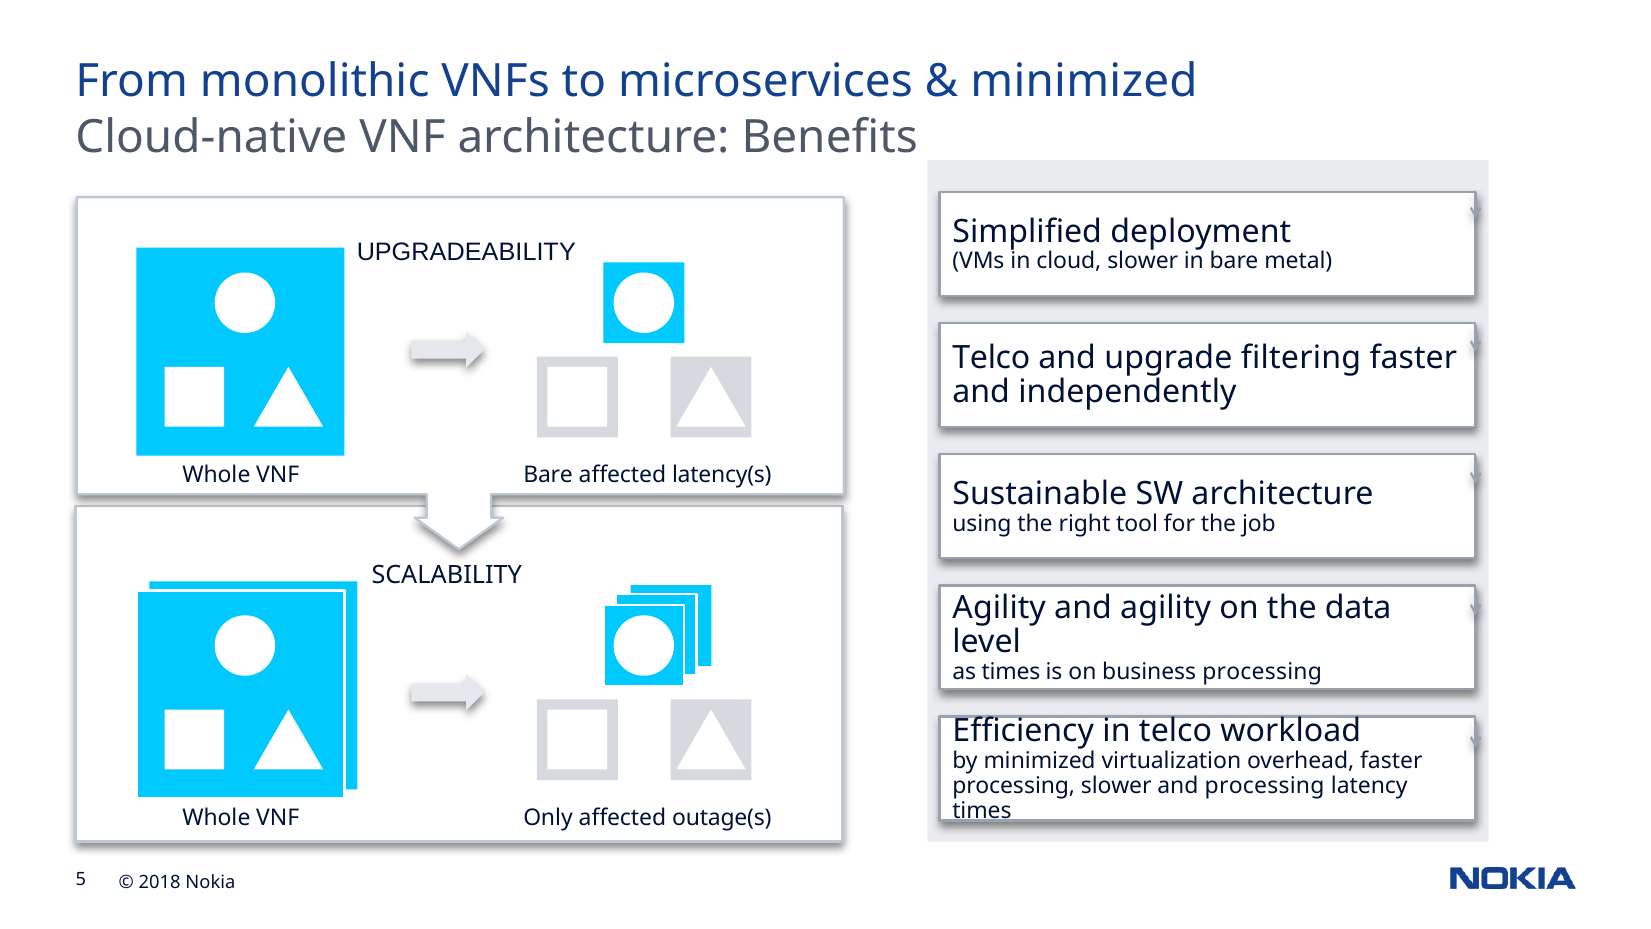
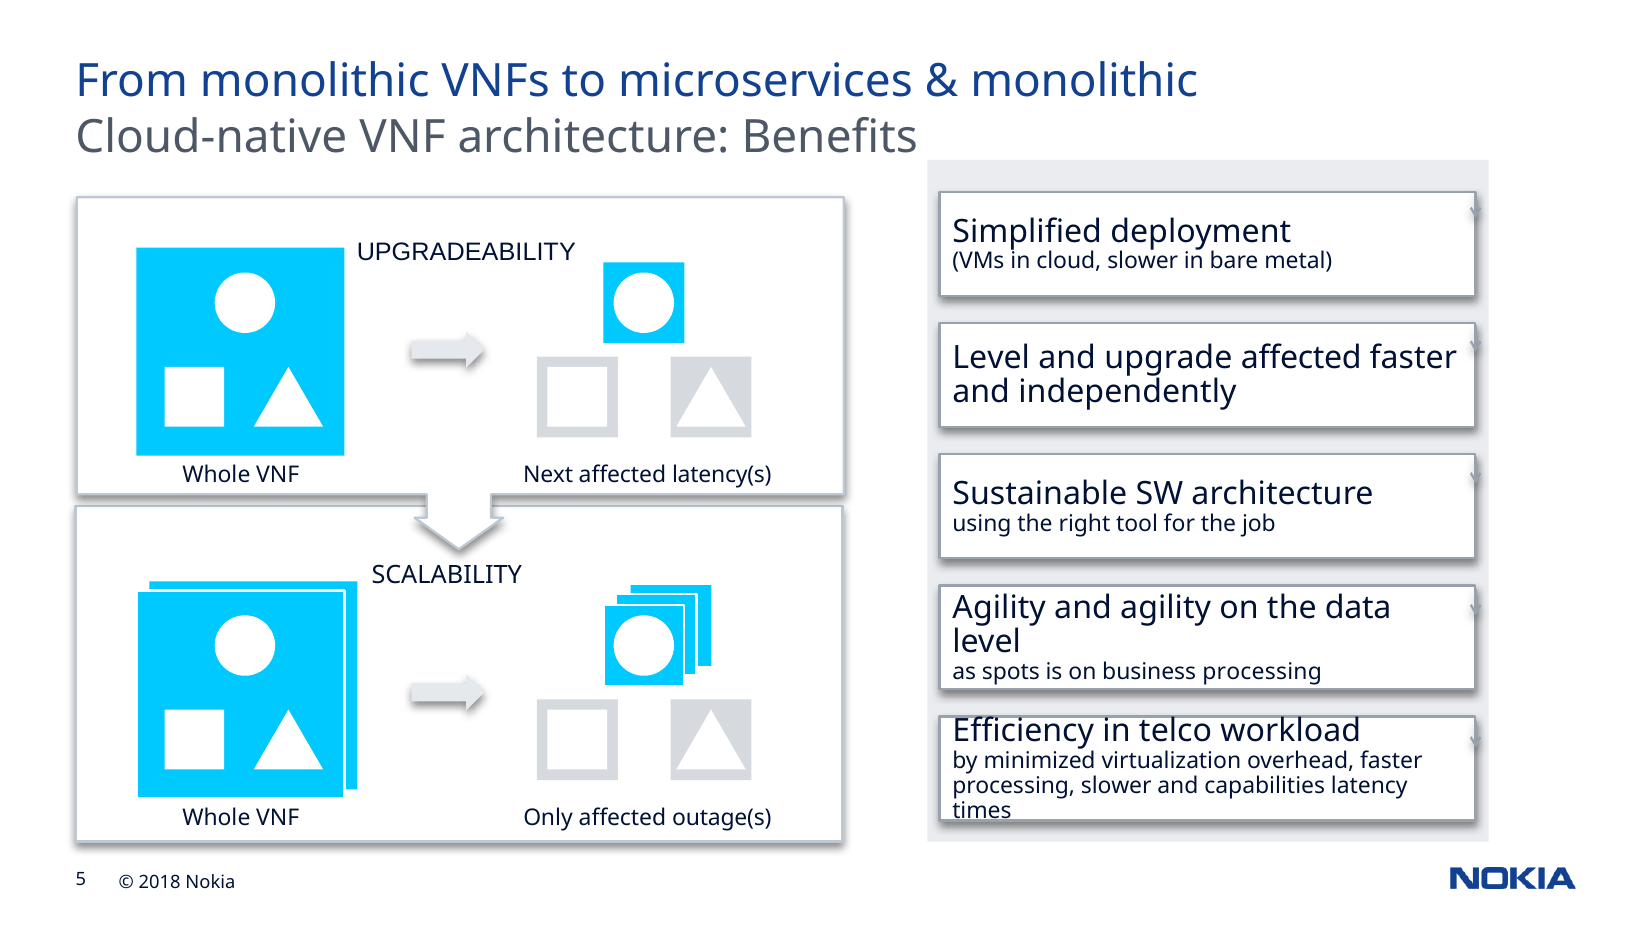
minimized: minimized -> monolithic (1084, 81)
Telco: Telco -> Level (991, 357)
upgrade filtering: filtering -> affected (1301, 357)
VNF Bare: Bare -> Next (548, 475)
as times: times -> spots (1011, 672)
and processing: processing -> capabilities (1265, 785)
